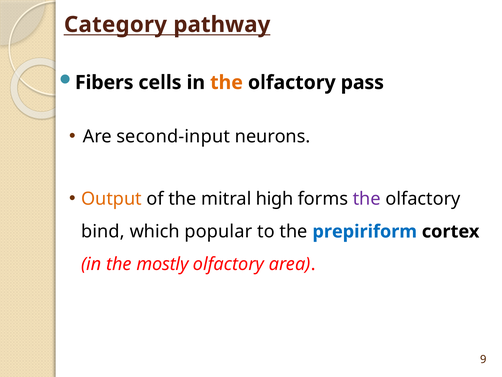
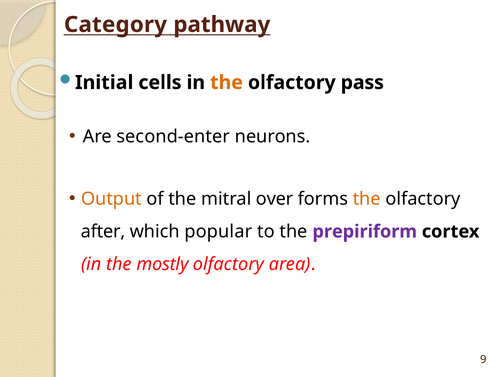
Fibers: Fibers -> Initial (104, 82)
second-input: second-input -> second-enter (173, 136)
high: high -> over (275, 199)
the colour: purple -> orange (367, 199)
bind: bind -> after (103, 231)
prepiriform colour: blue -> purple (365, 231)
